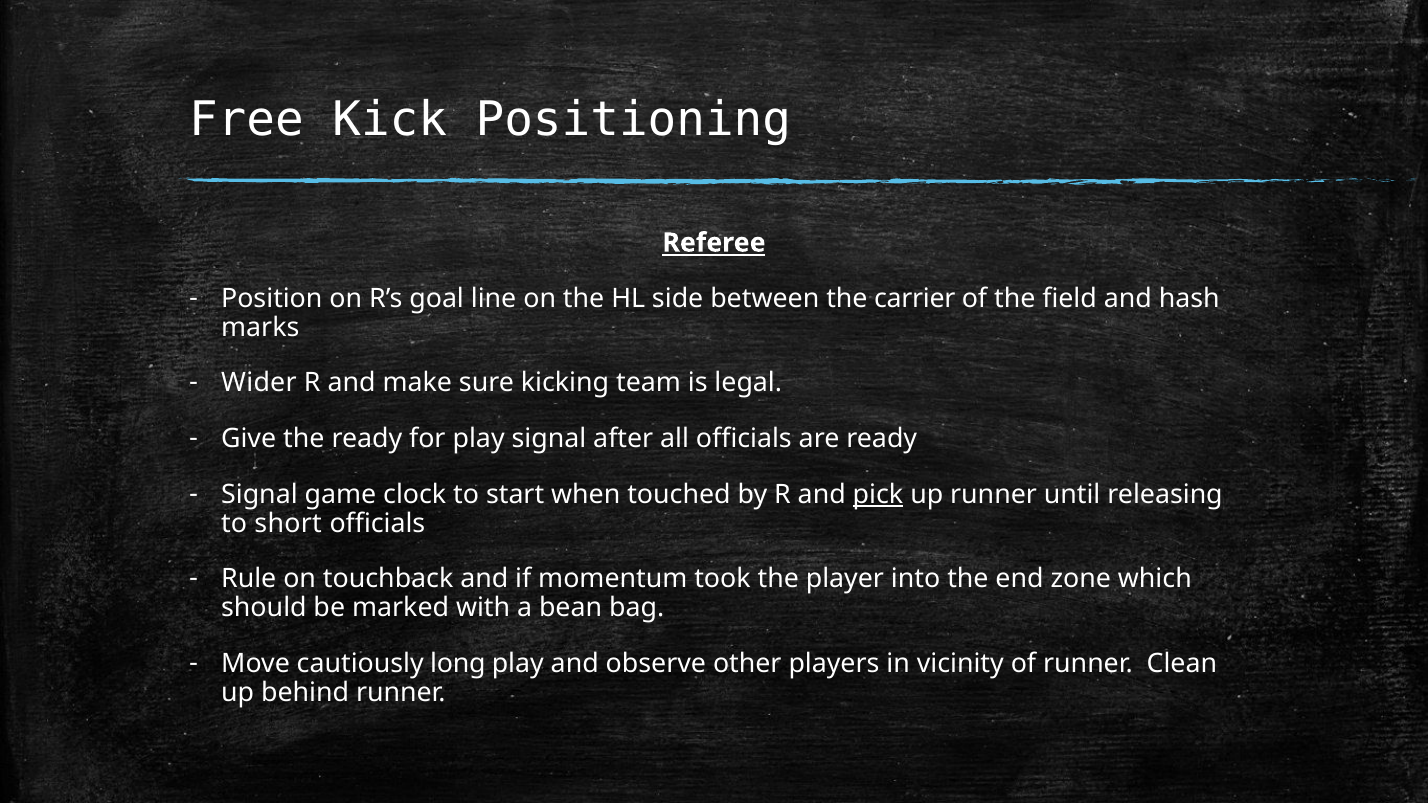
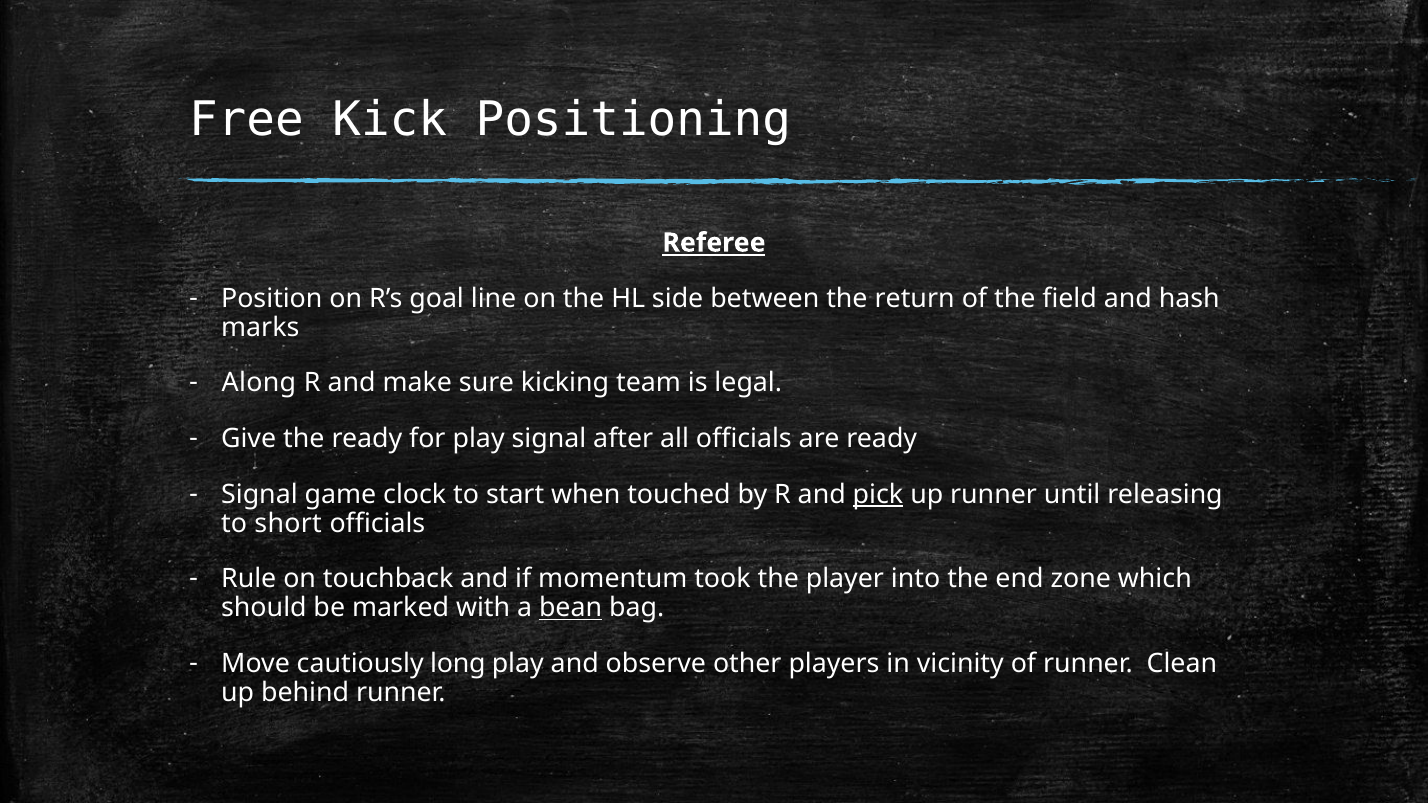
carrier: carrier -> return (915, 299)
Wider: Wider -> Along (259, 383)
bean underline: none -> present (571, 608)
